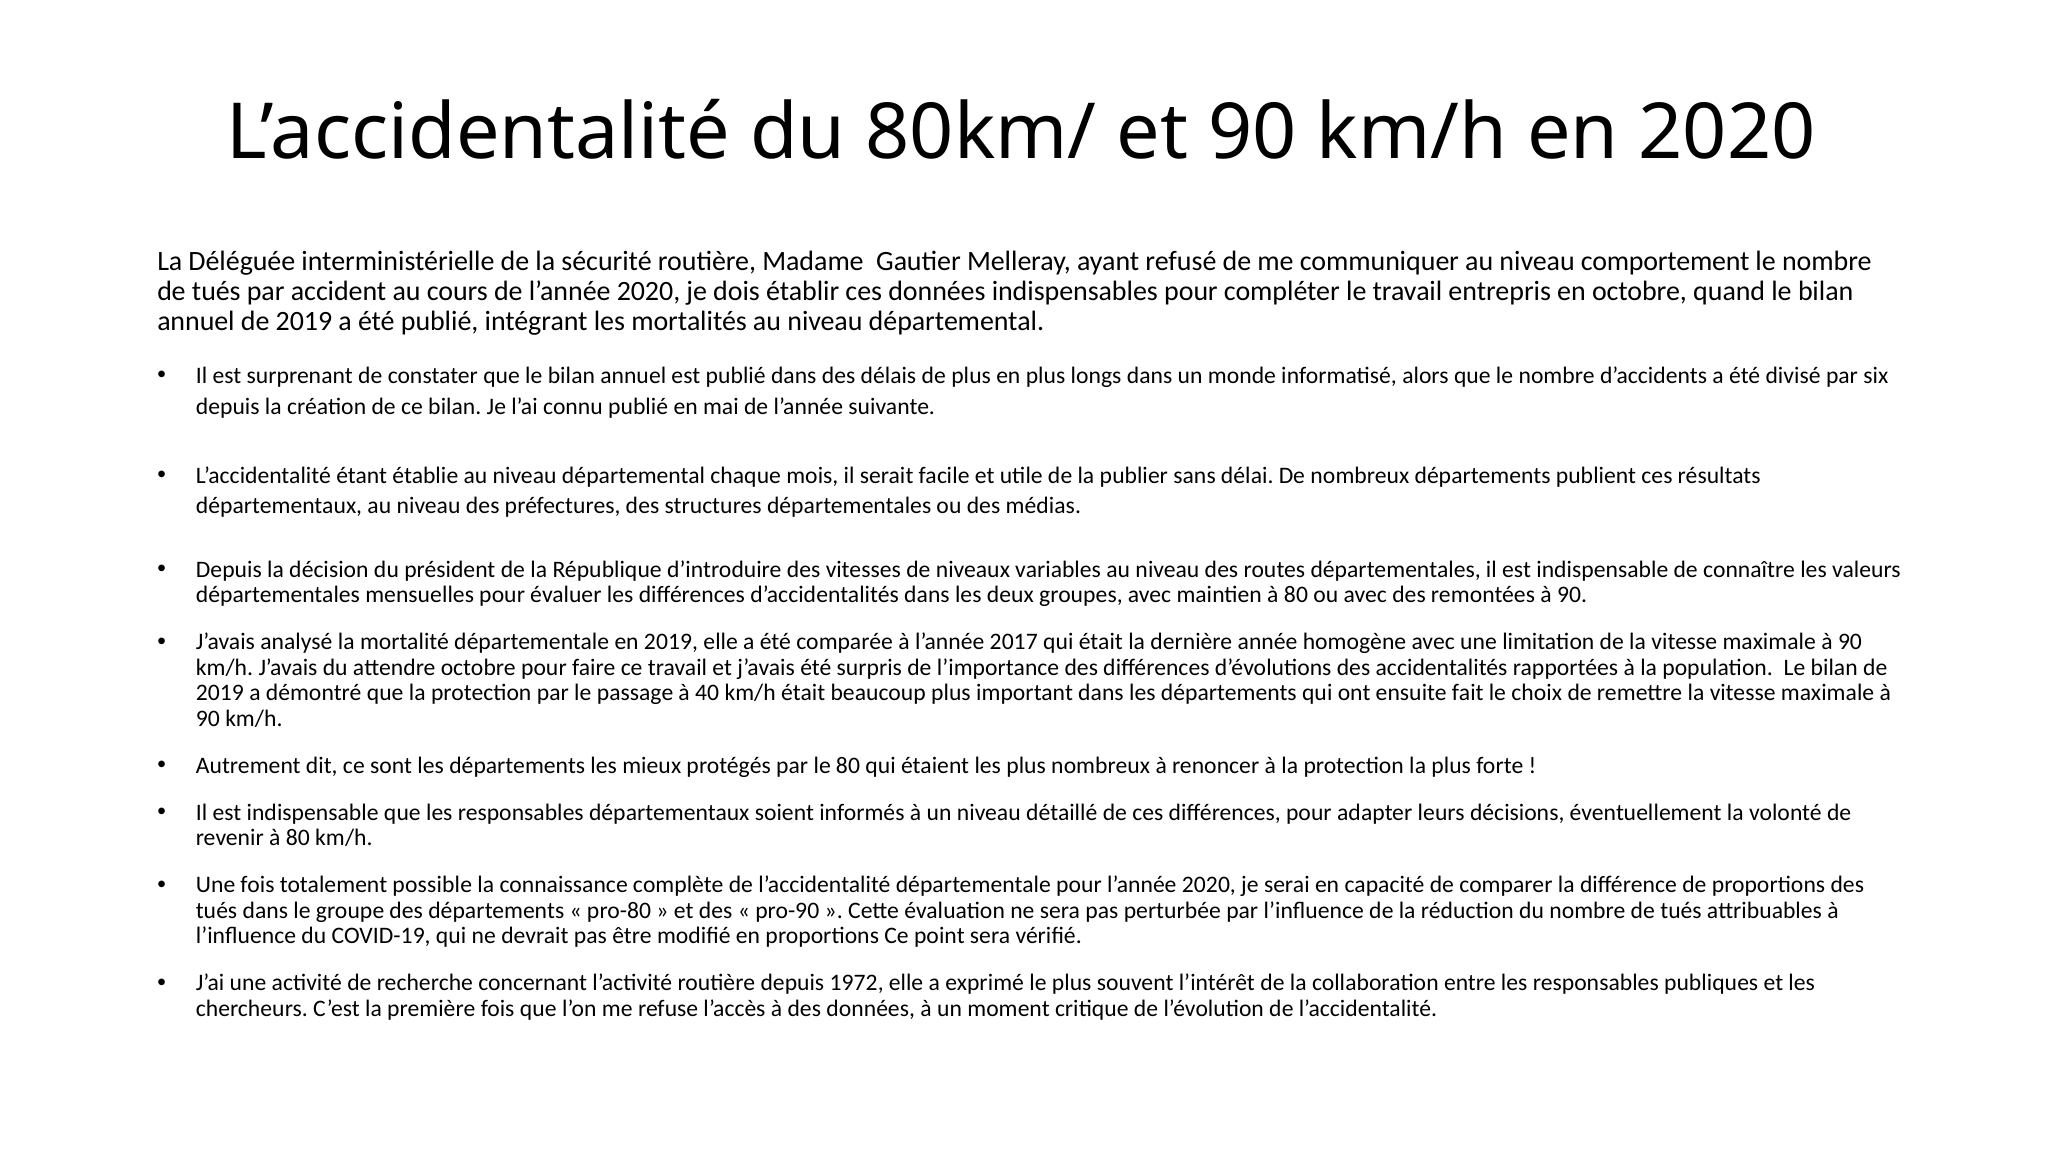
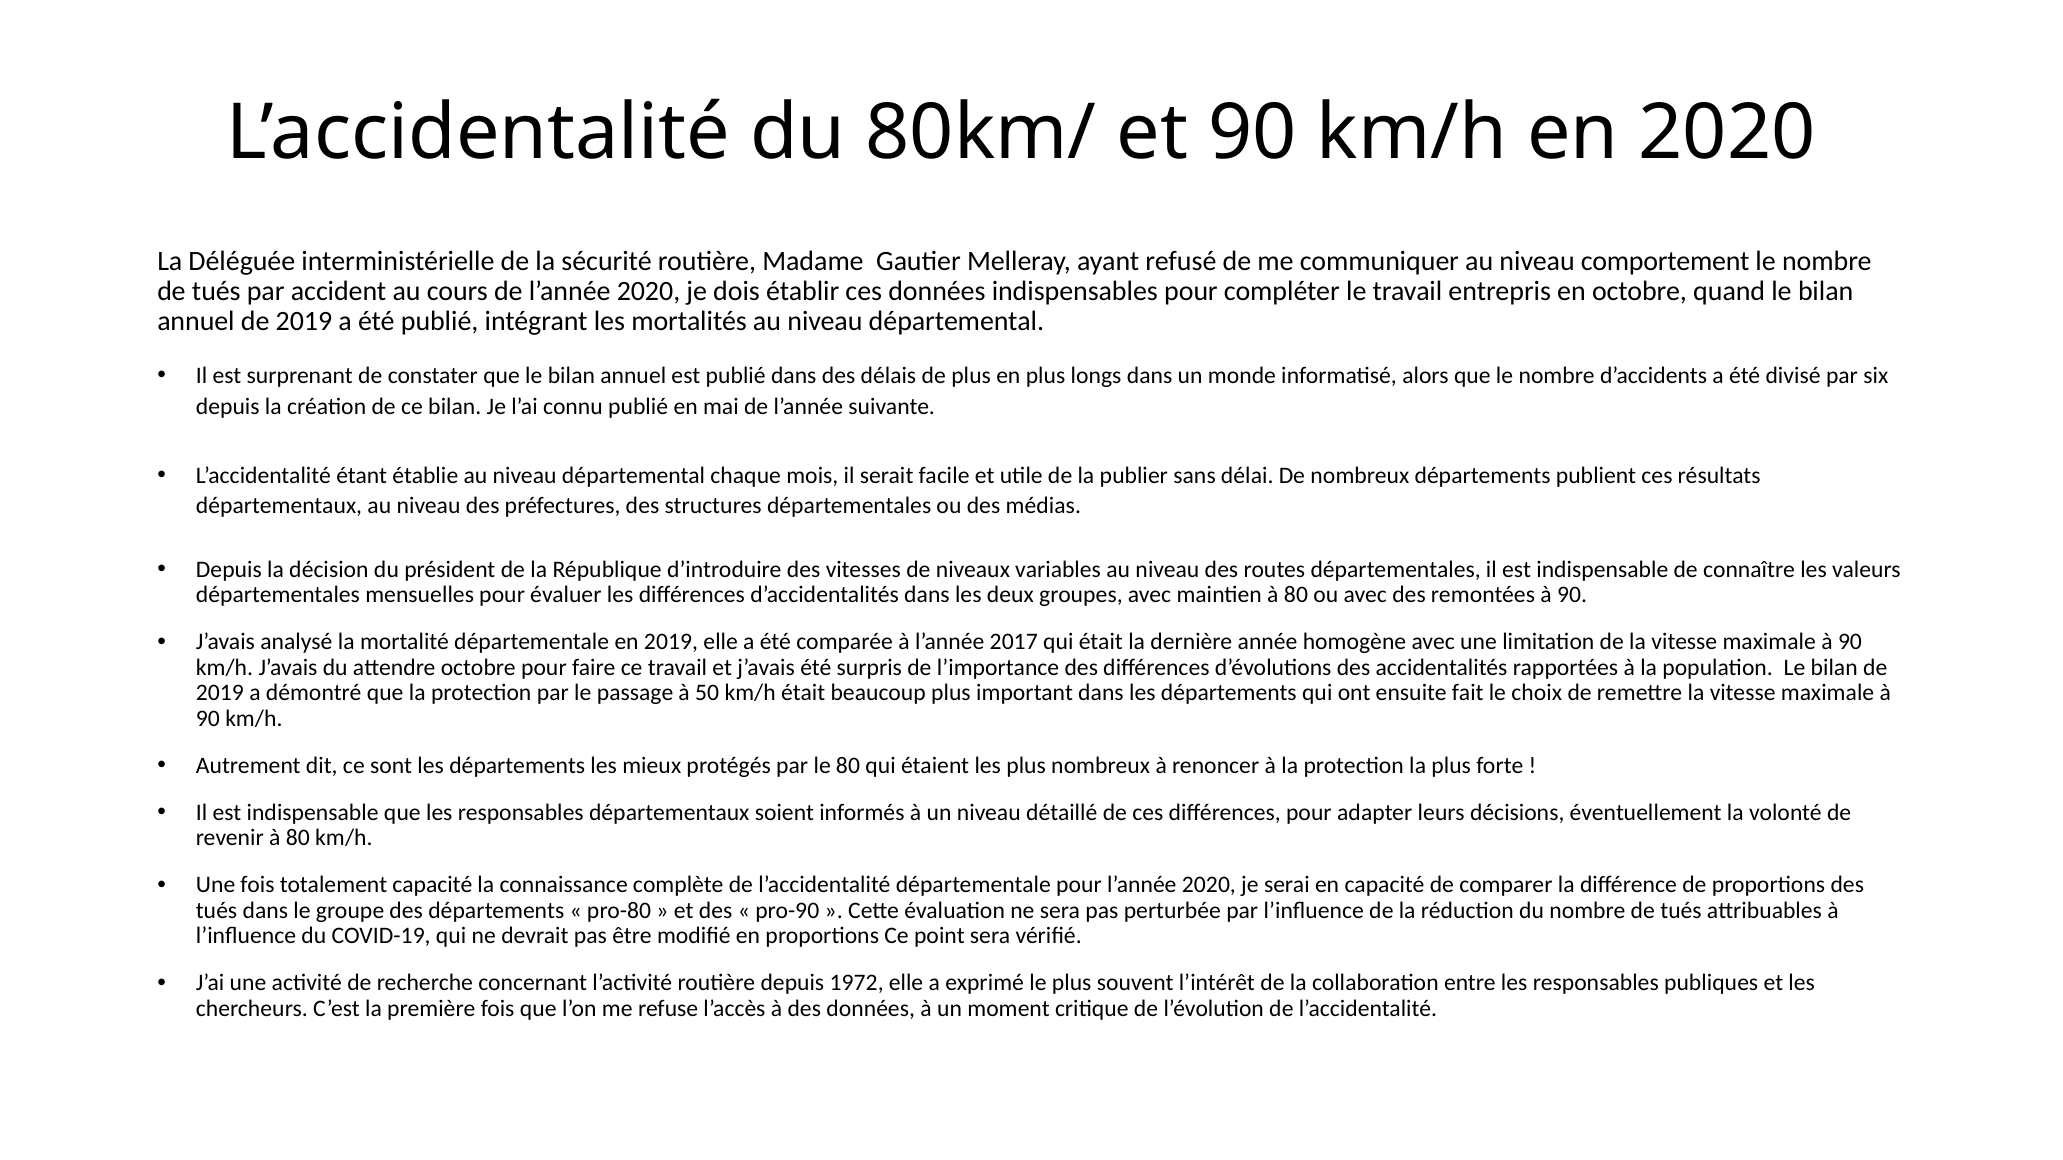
40: 40 -> 50 (707, 693)
totalement possible: possible -> capacité (432, 885)
